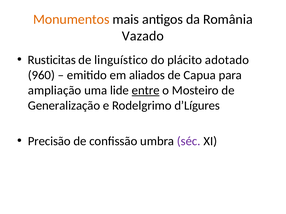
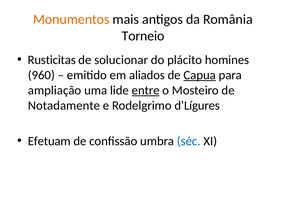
Vazado: Vazado -> Torneio (143, 36)
linguístico: linguístico -> solucionar (121, 60)
adotado: adotado -> homines (227, 60)
Capua underline: none -> present (200, 75)
Generalização: Generalização -> Notadamente (64, 106)
Precisão: Precisão -> Efetuam (49, 141)
séc colour: purple -> blue (189, 141)
